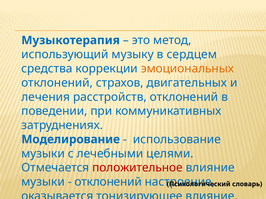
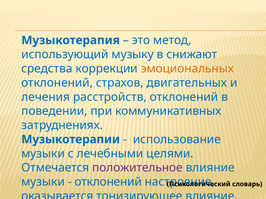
сердцем: сердцем -> снижают (192, 55)
Моделирование: Моделирование -> Музыкотерапии (71, 140)
положительное colour: red -> purple (137, 168)
